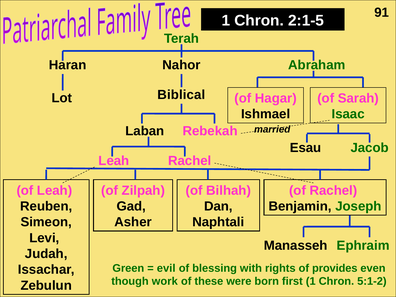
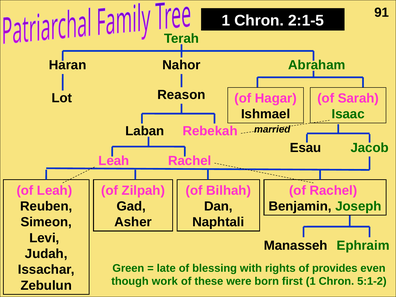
Biblical: Biblical -> Reason (181, 95)
evil: evil -> late (166, 268)
